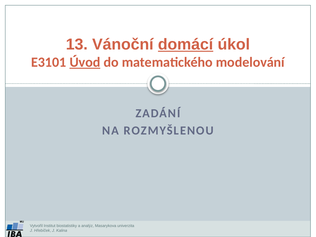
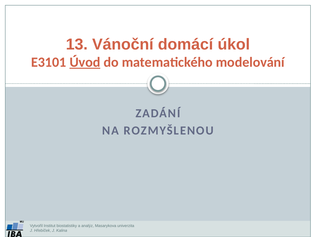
domácí underline: present -> none (186, 44)
